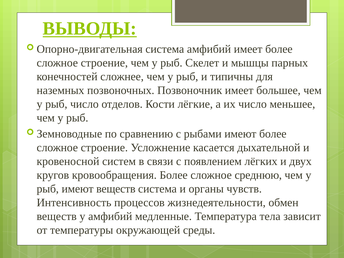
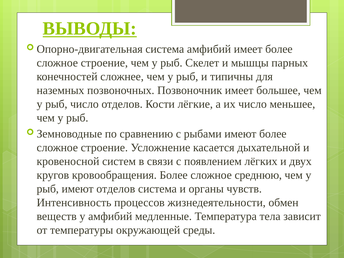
имеют веществ: веществ -> отделов (116, 189)
